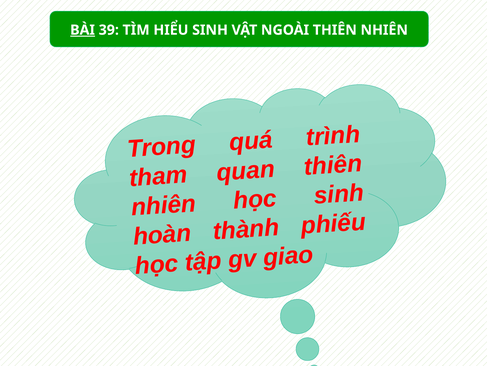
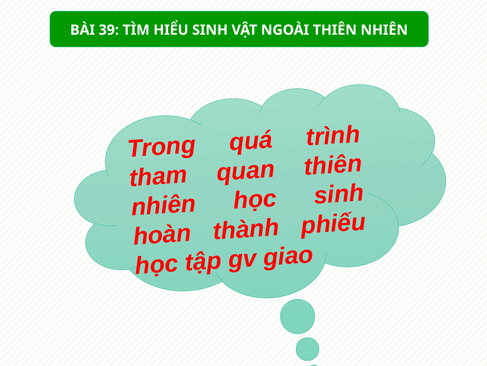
BÀI underline: present -> none (83, 30)
